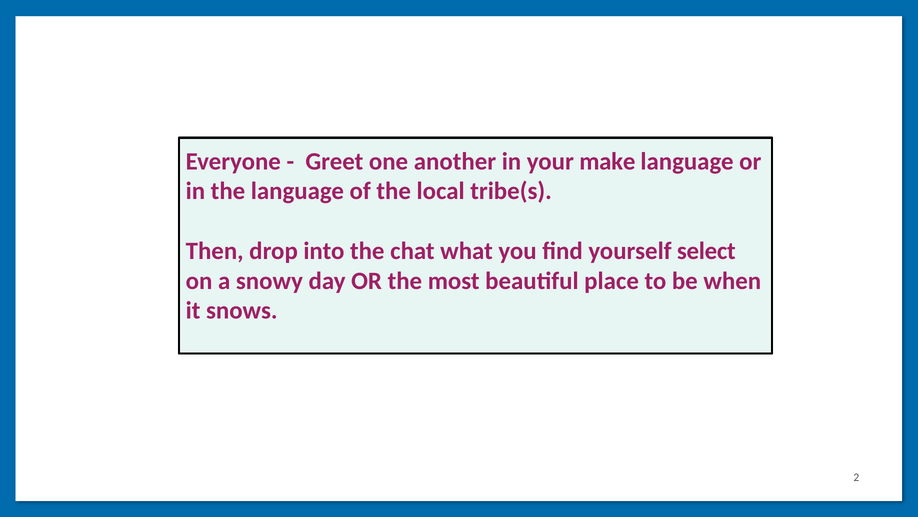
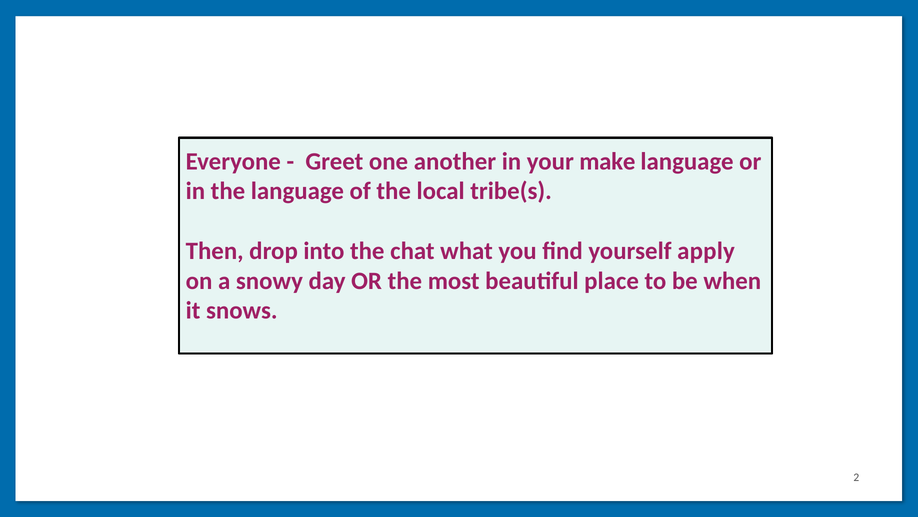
select: select -> apply (706, 251)
